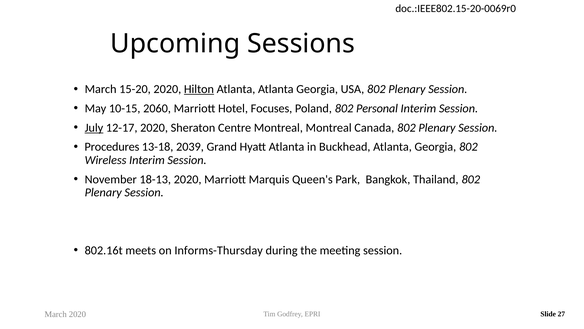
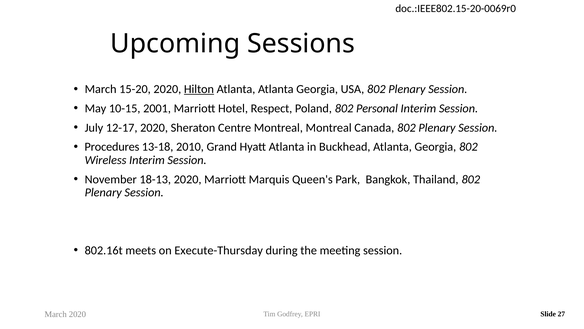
2060: 2060 -> 2001 (157, 108)
Focuses: Focuses -> Respect (271, 108)
July underline: present -> none (94, 128)
2039: 2039 -> 2010 (190, 147)
Informs-Thursday: Informs-Thursday -> Execute-Thursday (219, 250)
